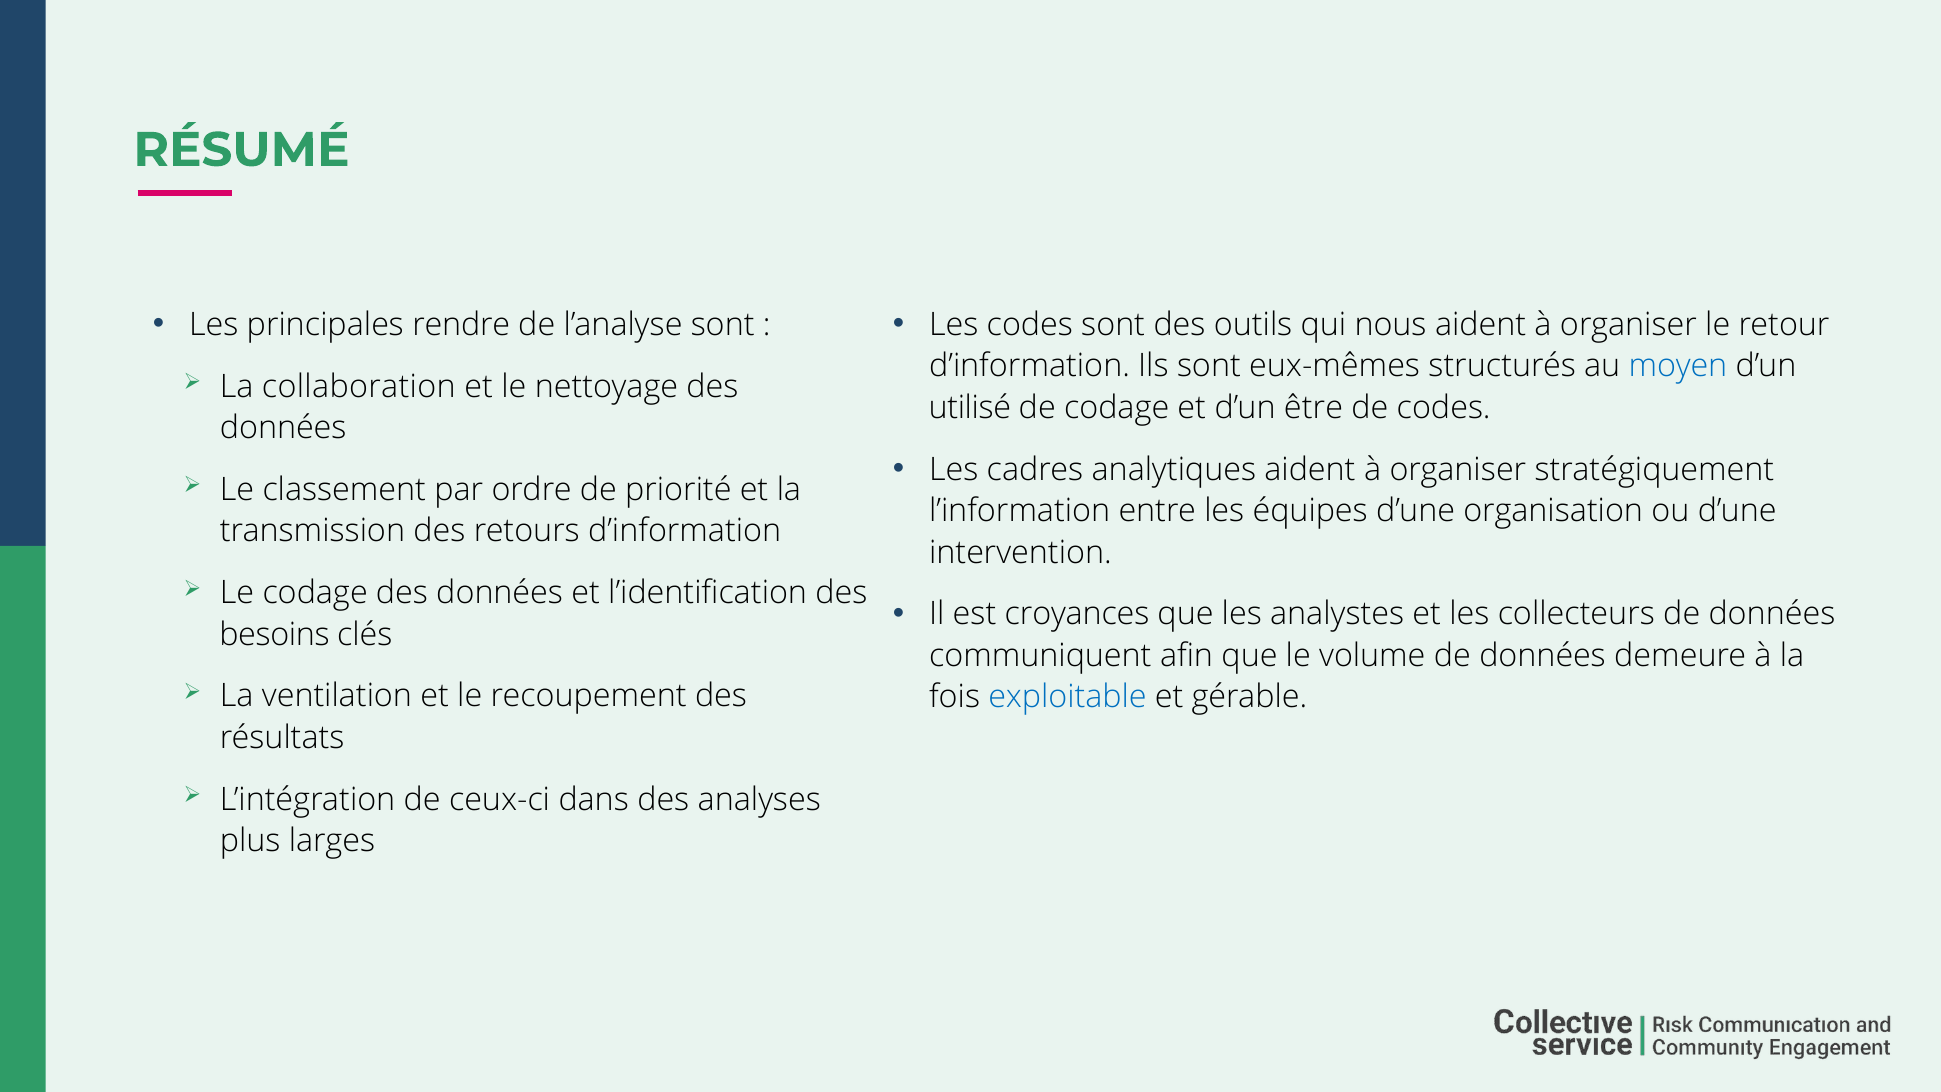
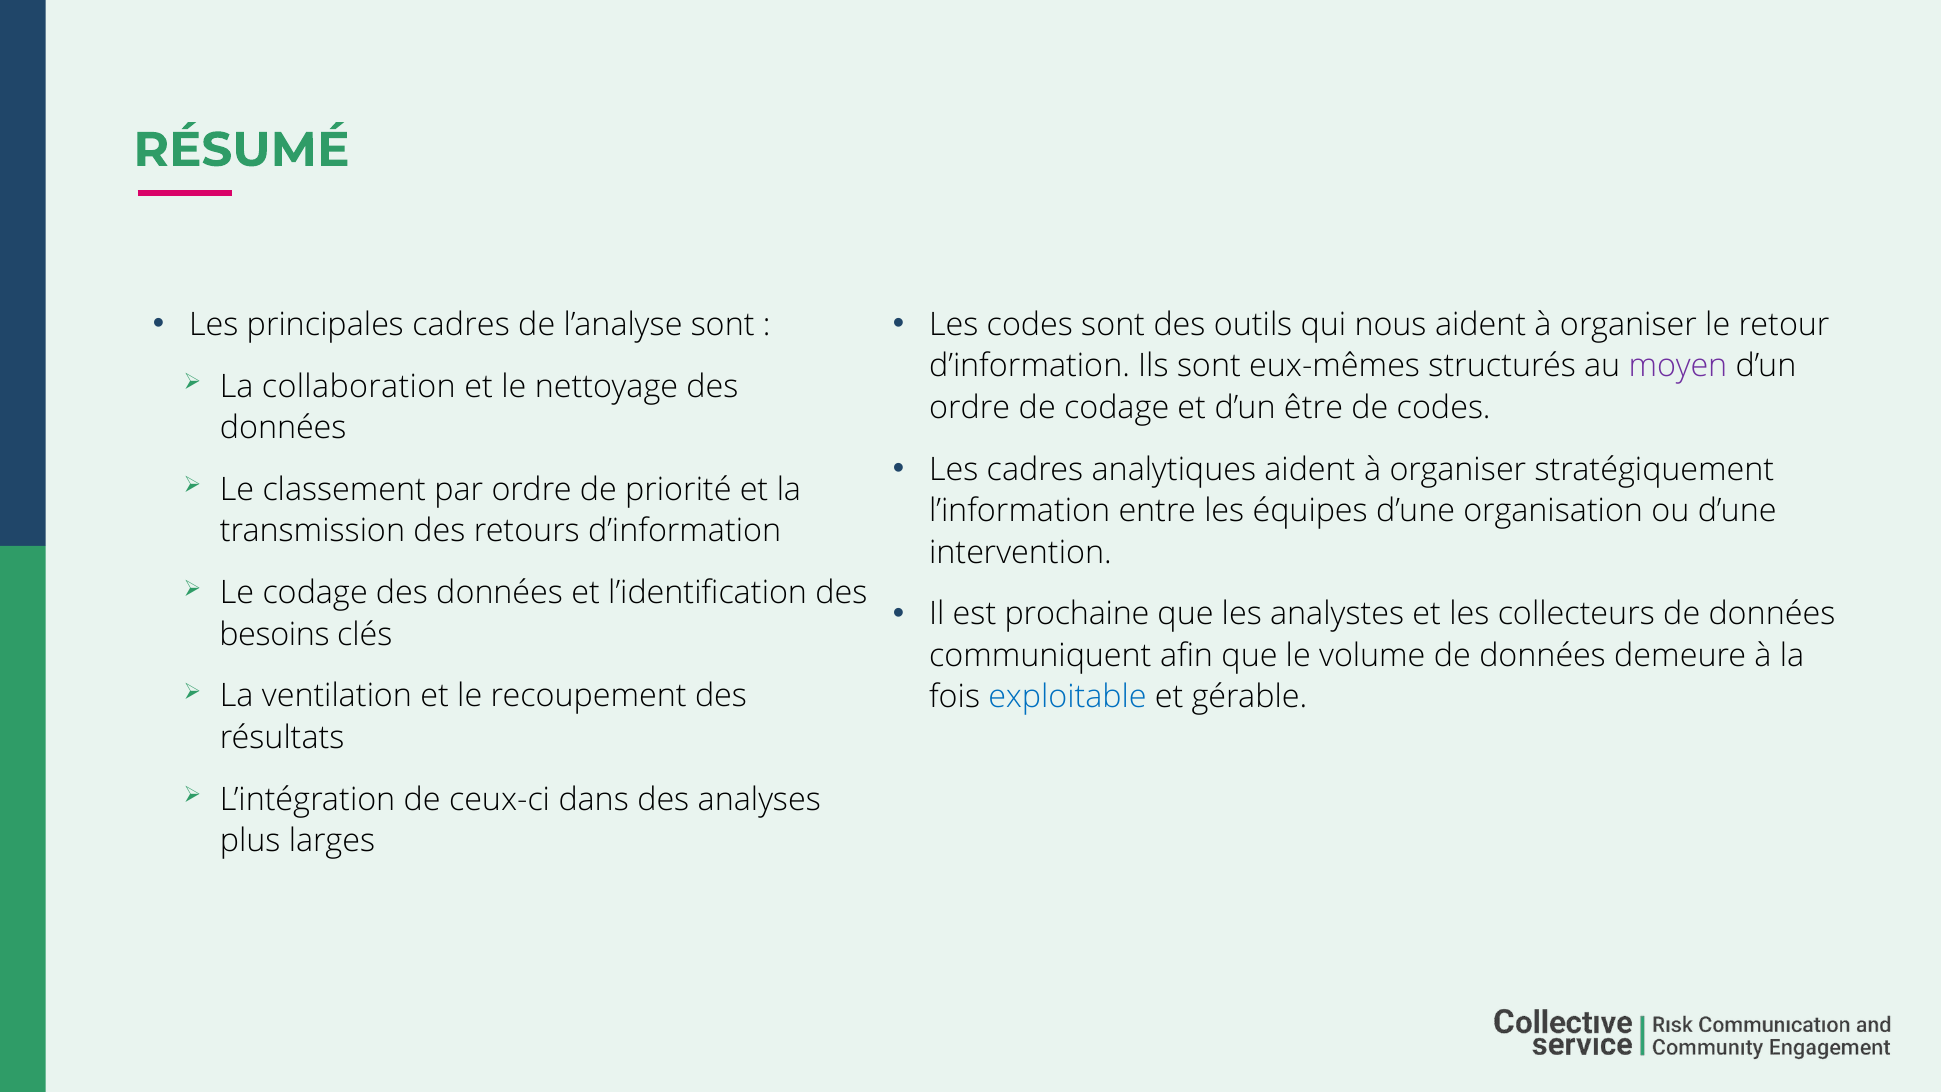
principales rendre: rendre -> cadres (461, 325)
moyen colour: blue -> purple (1678, 366)
utilisé: utilisé -> ordre (970, 408)
croyances: croyances -> prochaine (1077, 614)
